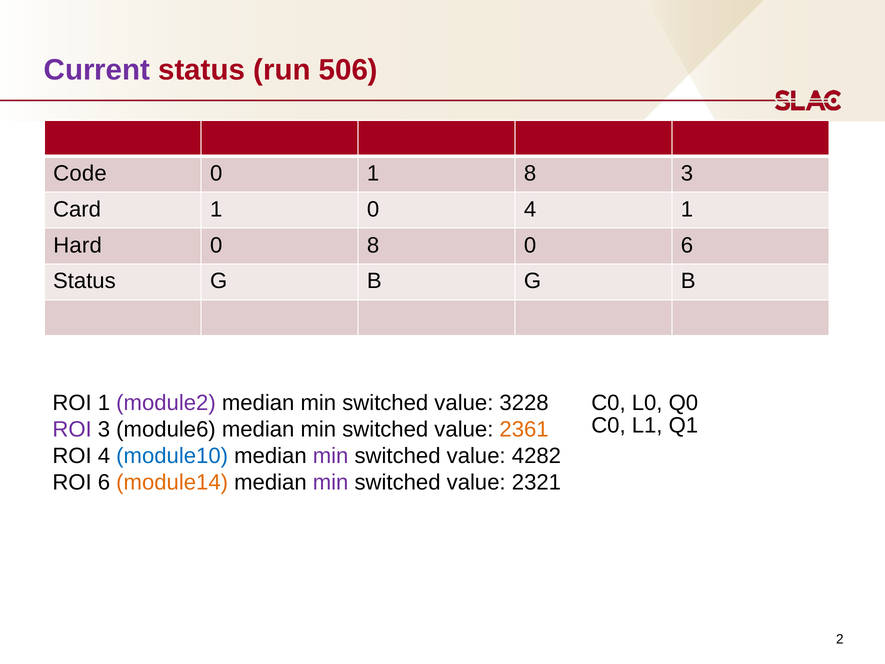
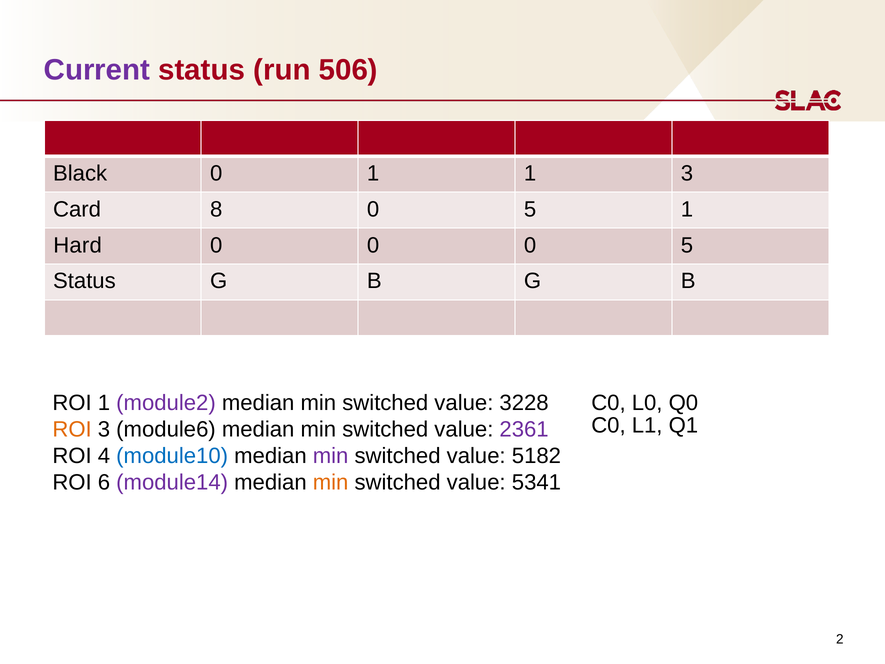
Code: Code -> Black (80, 173)
1 8: 8 -> 1 (530, 173)
Card 1: 1 -> 8 (216, 209)
4: 4 -> 5 (530, 209)
8: 8 -> 0 (373, 245)
6: 6 -> 5 (687, 245)
ROI colour: purple -> orange (72, 429)
2361 colour: orange -> purple (524, 429)
4282: 4282 -> 5182 (536, 456)
module14 colour: orange -> purple (172, 482)
min colour: purple -> orange (331, 482)
2321: 2321 -> 5341 (536, 482)
